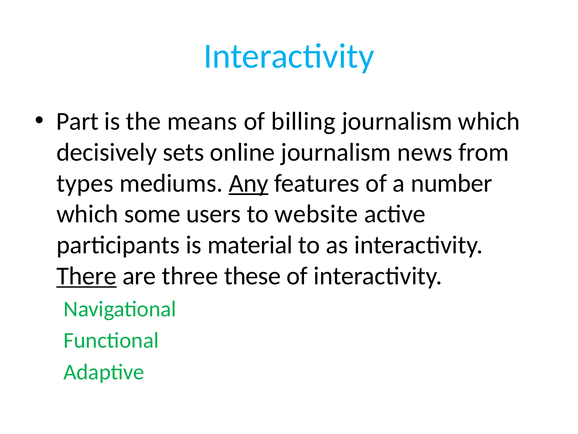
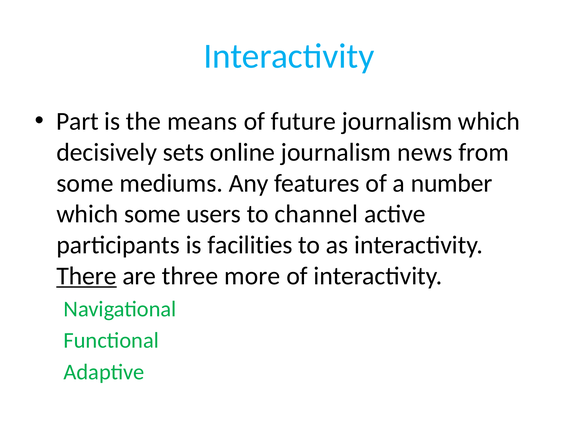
billing: billing -> future (303, 121)
types: types -> some (85, 183)
Any underline: present -> none (249, 183)
website: website -> channel (316, 214)
material: material -> facilities (250, 245)
these: these -> more (252, 276)
